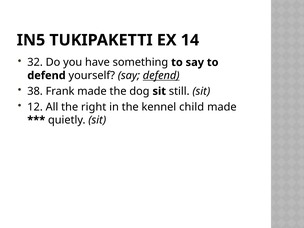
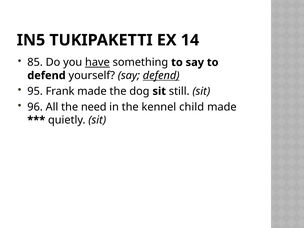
32: 32 -> 85 (35, 62)
have underline: none -> present (97, 62)
38: 38 -> 95 (35, 91)
12: 12 -> 96 (35, 107)
right: right -> need (94, 107)
